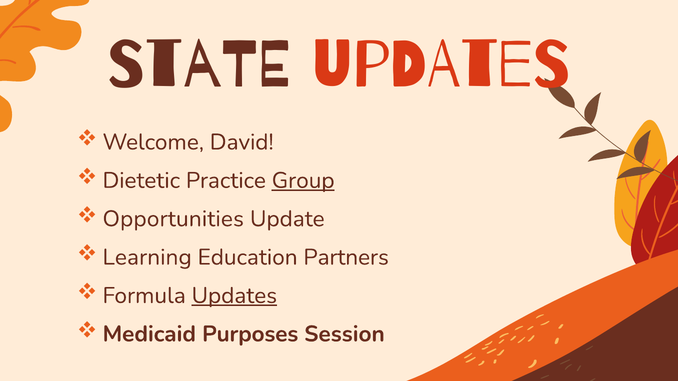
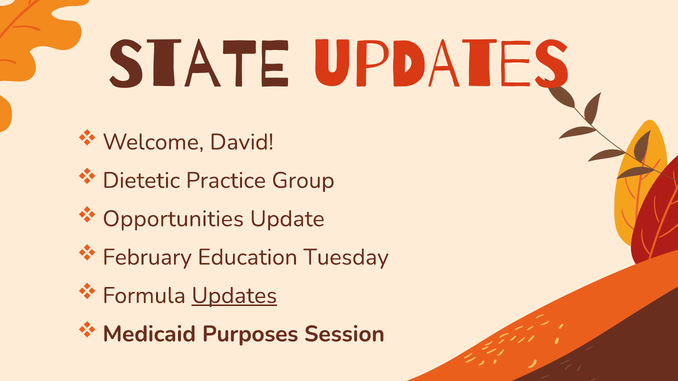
Group underline: present -> none (303, 181)
Learning: Learning -> February (147, 257)
Partners: Partners -> Tuesday (346, 257)
